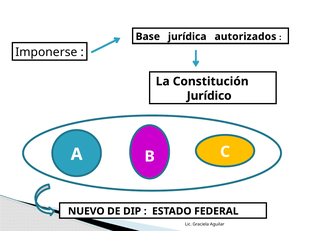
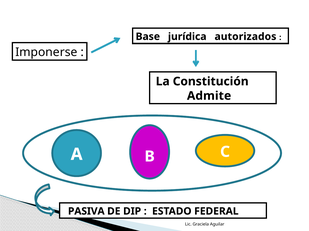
Jurídico: Jurídico -> Admite (209, 96)
NUEVO: NUEVO -> PASIVA (86, 212)
